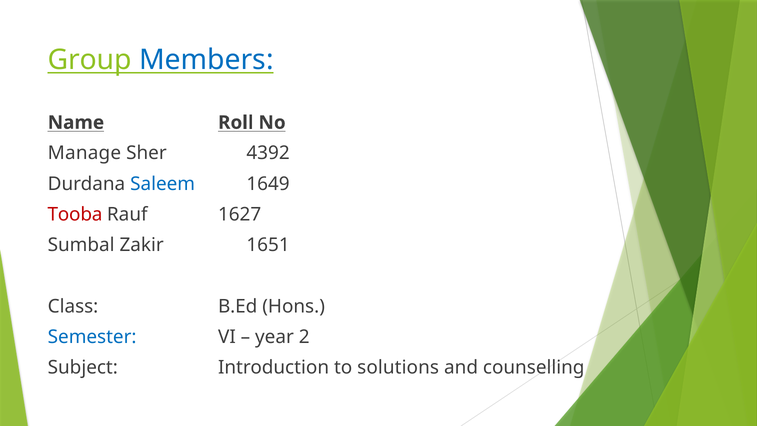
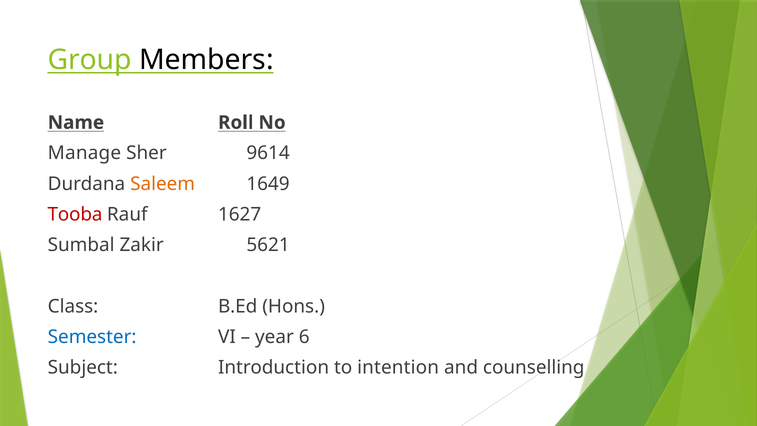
Members colour: blue -> black (206, 60)
4392: 4392 -> 9614 (268, 153)
Saleem colour: blue -> orange (163, 184)
1651: 1651 -> 5621 (268, 245)
2: 2 -> 6 (304, 337)
solutions: solutions -> intention (398, 367)
